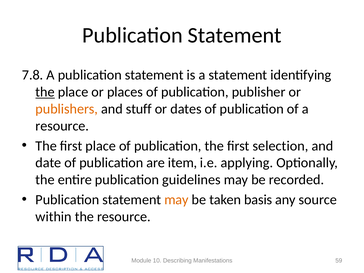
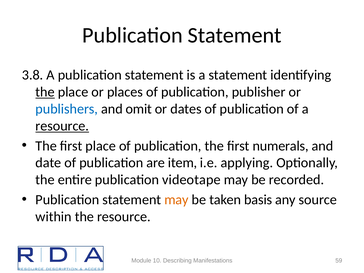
7.8: 7.8 -> 3.8 (33, 75)
publishers colour: orange -> blue (67, 109)
stuff: stuff -> omit (139, 109)
resource underline: none -> present (62, 126)
selection: selection -> numerals (281, 146)
guidelines: guidelines -> videotape (191, 180)
